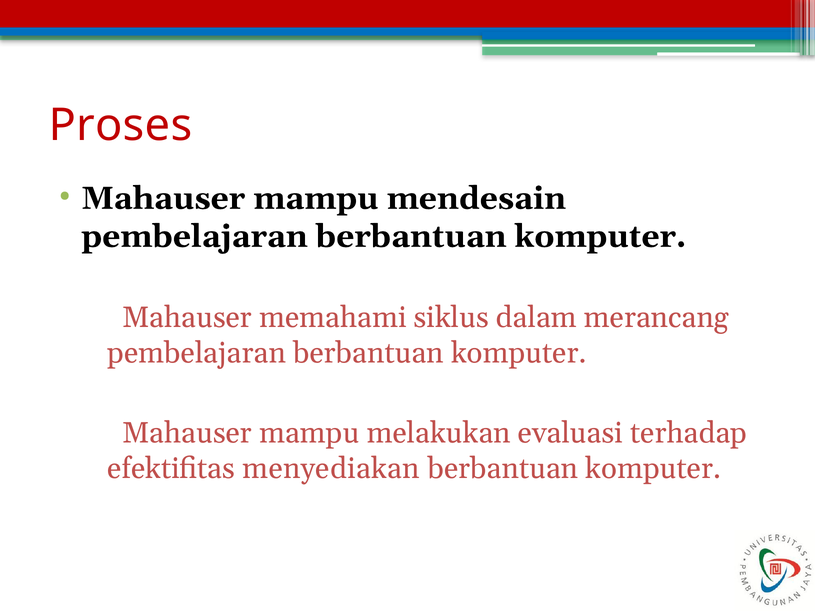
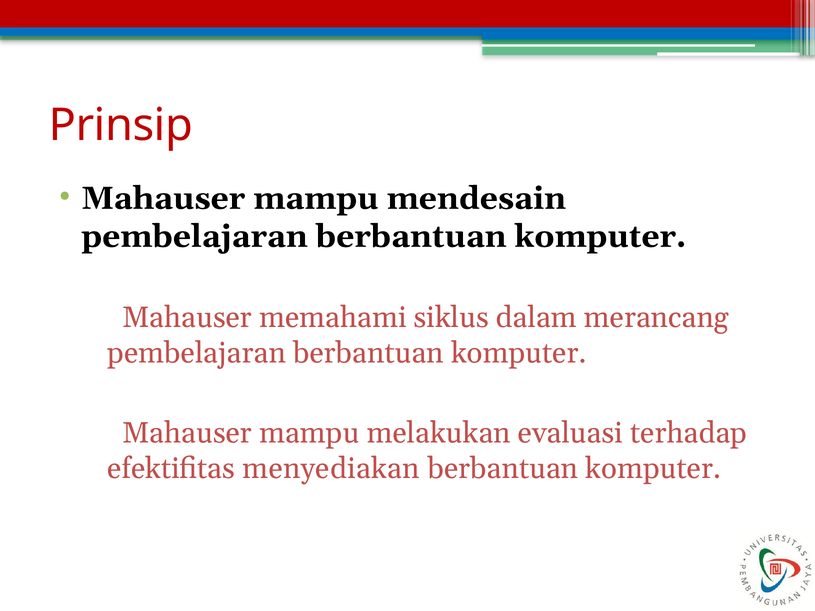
Proses: Proses -> Prinsip (121, 125)
